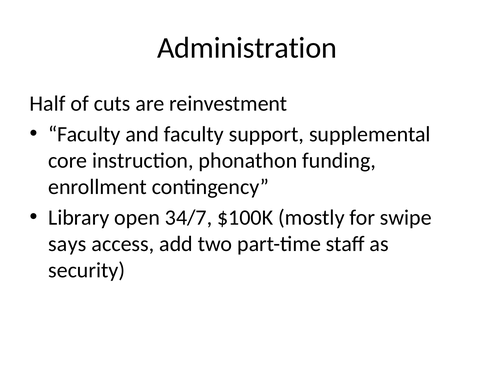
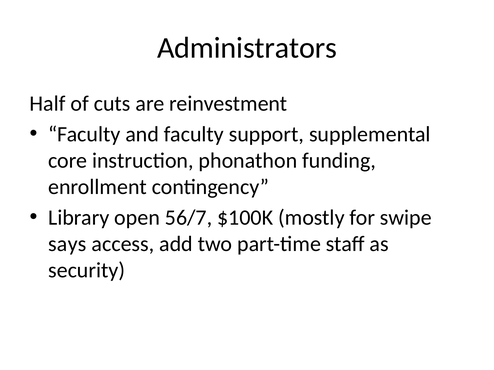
Administration: Administration -> Administrators (247, 48)
34/7: 34/7 -> 56/7 (189, 218)
